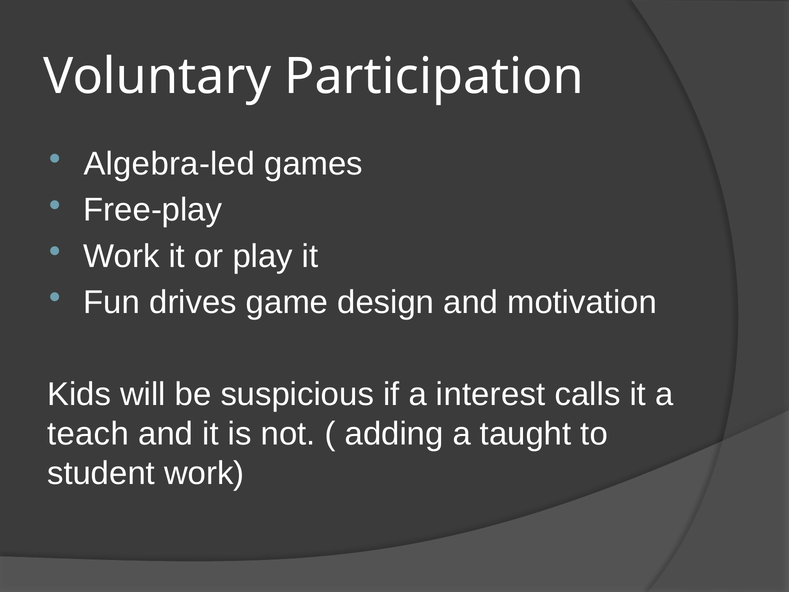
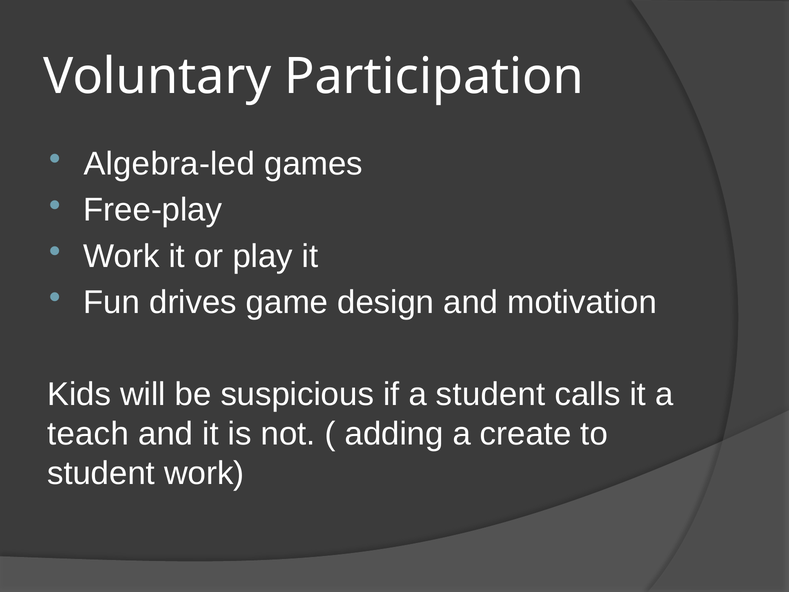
a interest: interest -> student (491, 394)
taught: taught -> create (526, 434)
